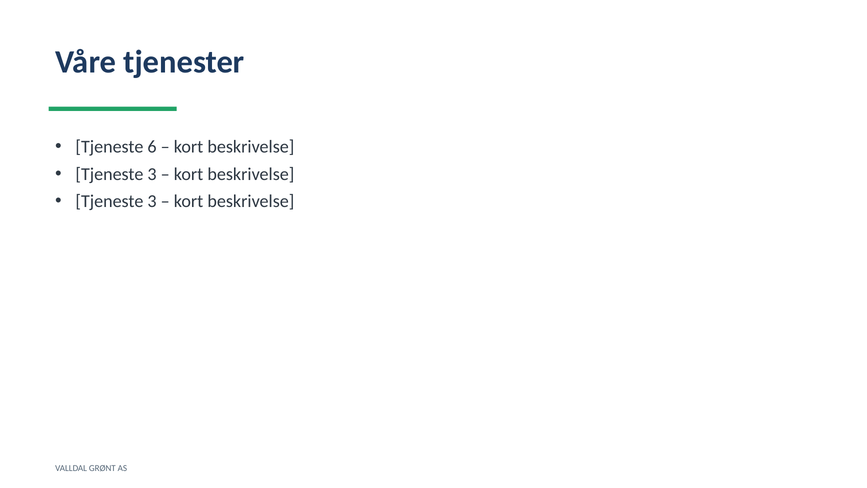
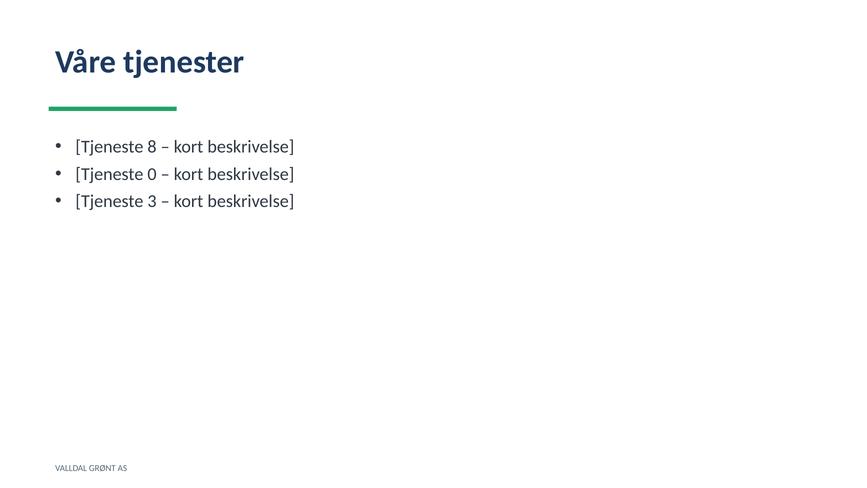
6: 6 -> 8 (152, 147)
3: 3 -> 0 (152, 174)
